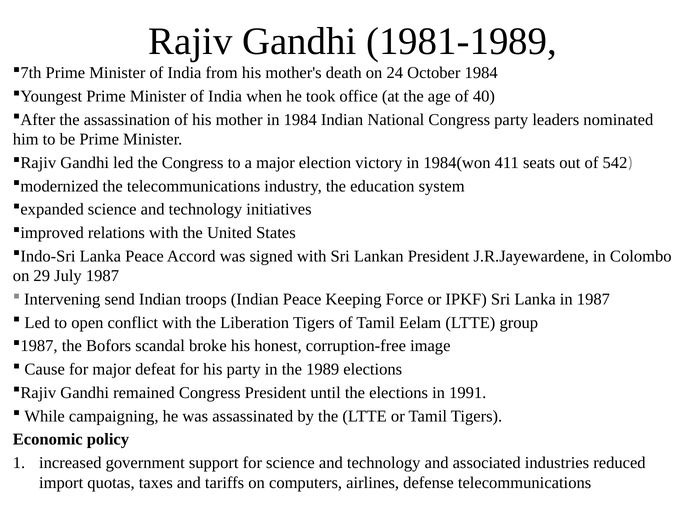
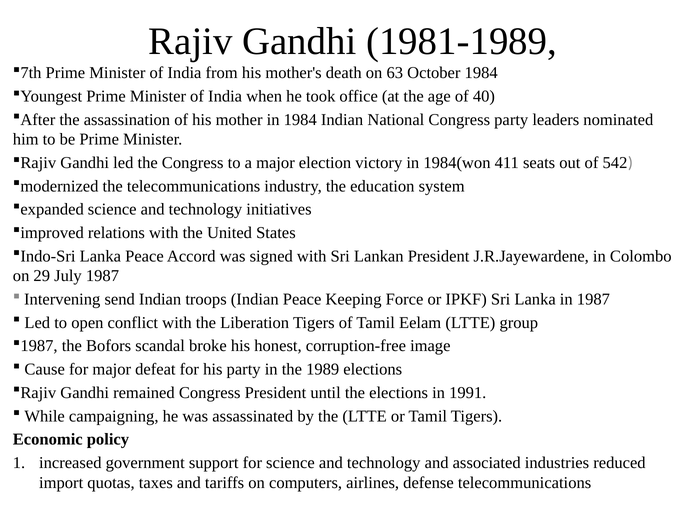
24: 24 -> 63 (395, 73)
